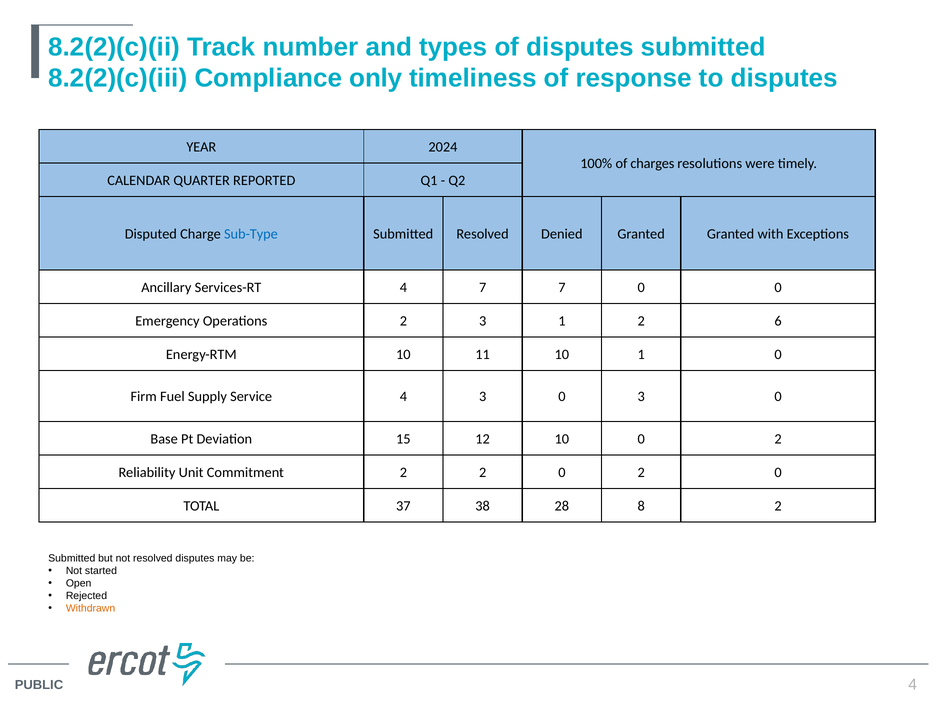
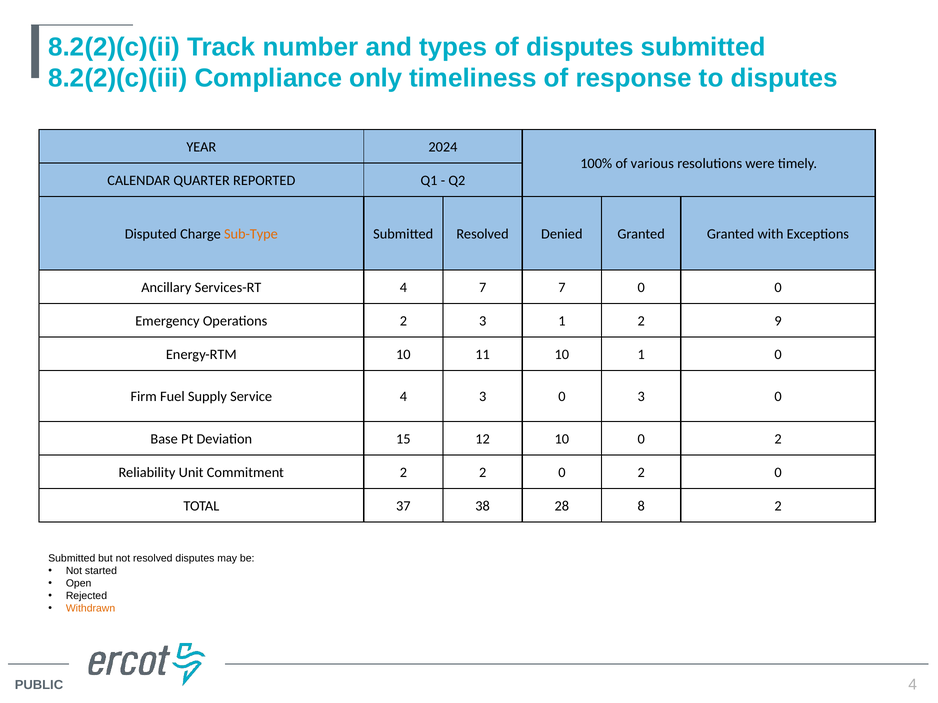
charges: charges -> various (652, 164)
Sub-Type colour: blue -> orange (251, 234)
6: 6 -> 9 (778, 321)
